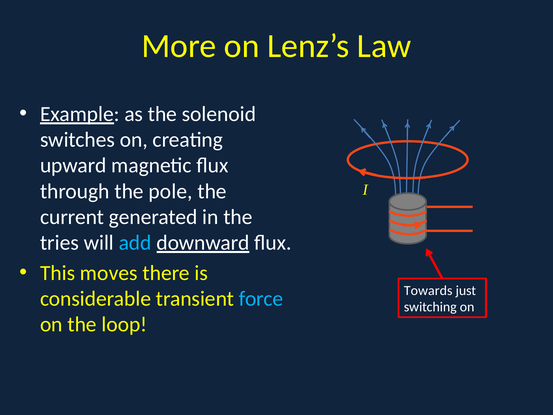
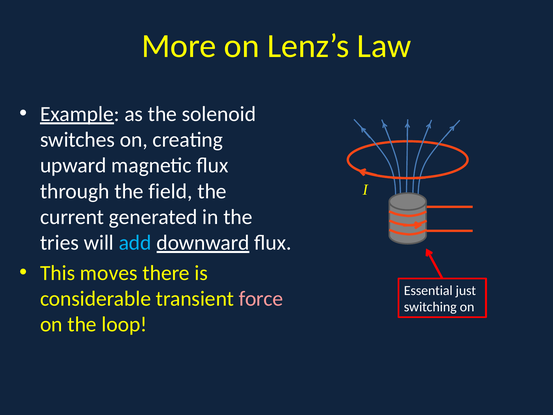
pole: pole -> field (171, 191)
Towards: Towards -> Essential (428, 290)
force colour: light blue -> pink (261, 299)
